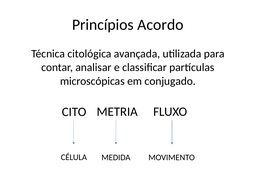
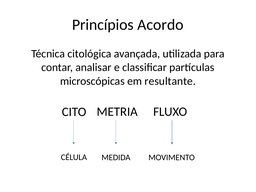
conjugado: conjugado -> resultante (170, 81)
